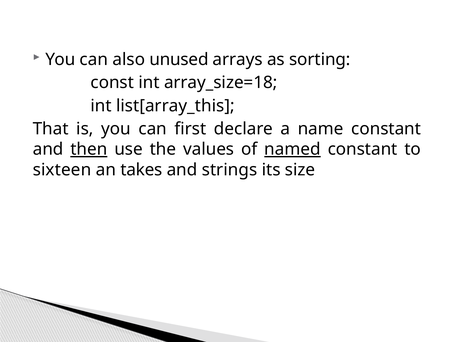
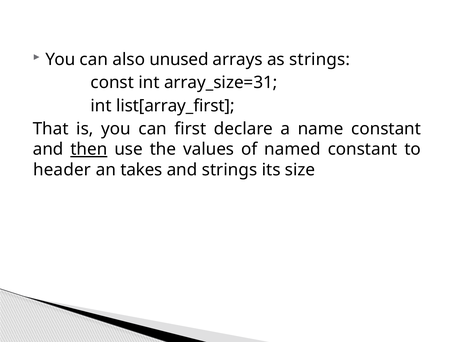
as sorting: sorting -> strings (320, 60)
array_size=18: array_size=18 -> array_size=31 (221, 83)
list[array_this: list[array_this -> list[array_first (175, 106)
named underline: present -> none (292, 149)
sixteen: sixteen -> header (62, 170)
